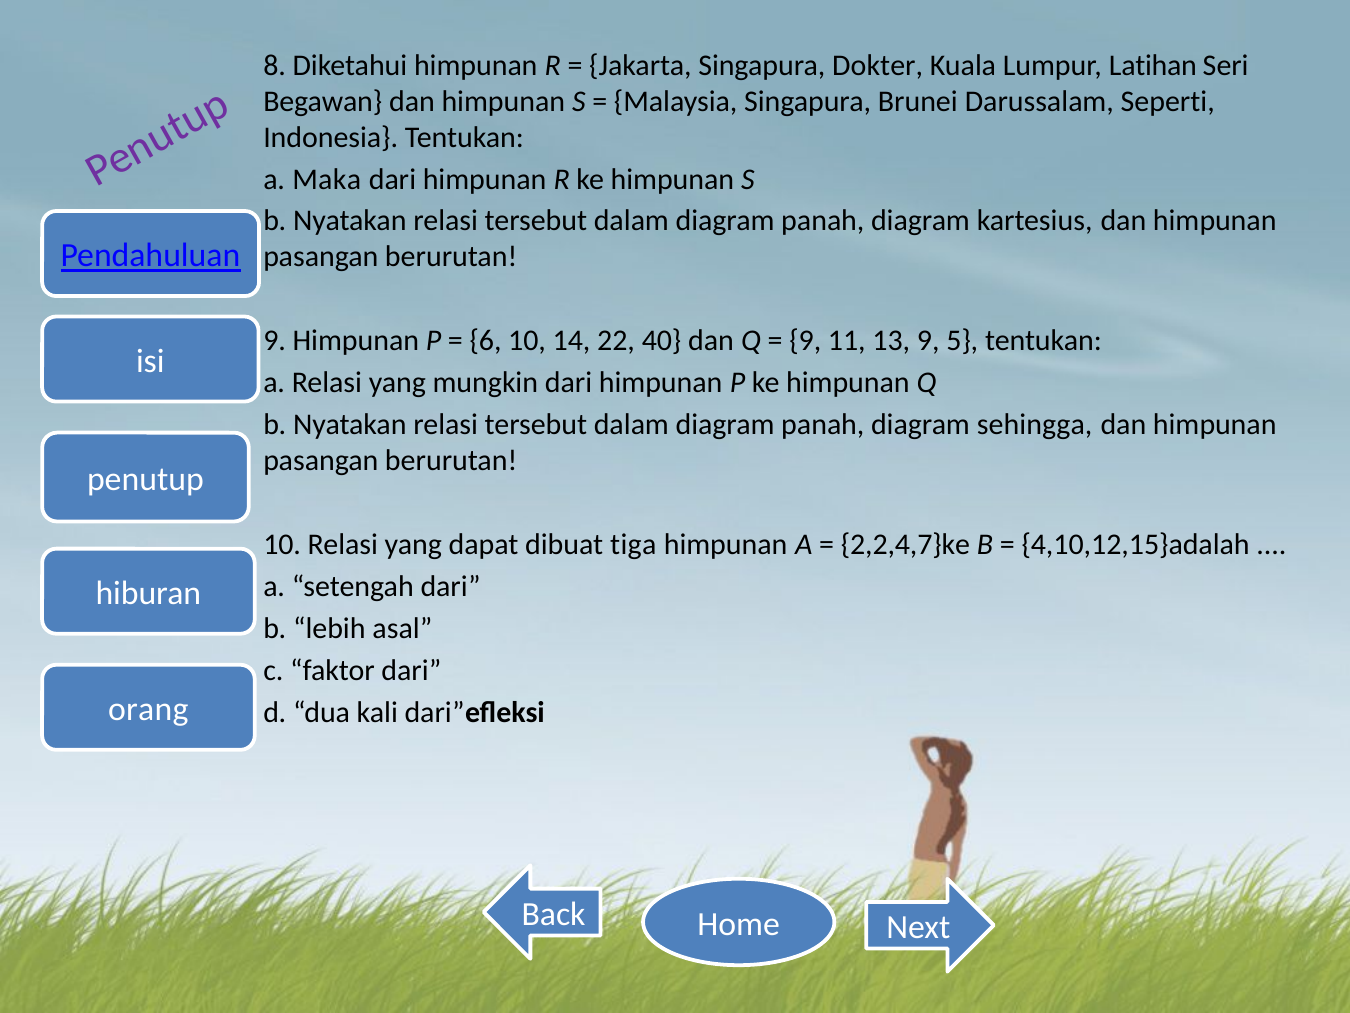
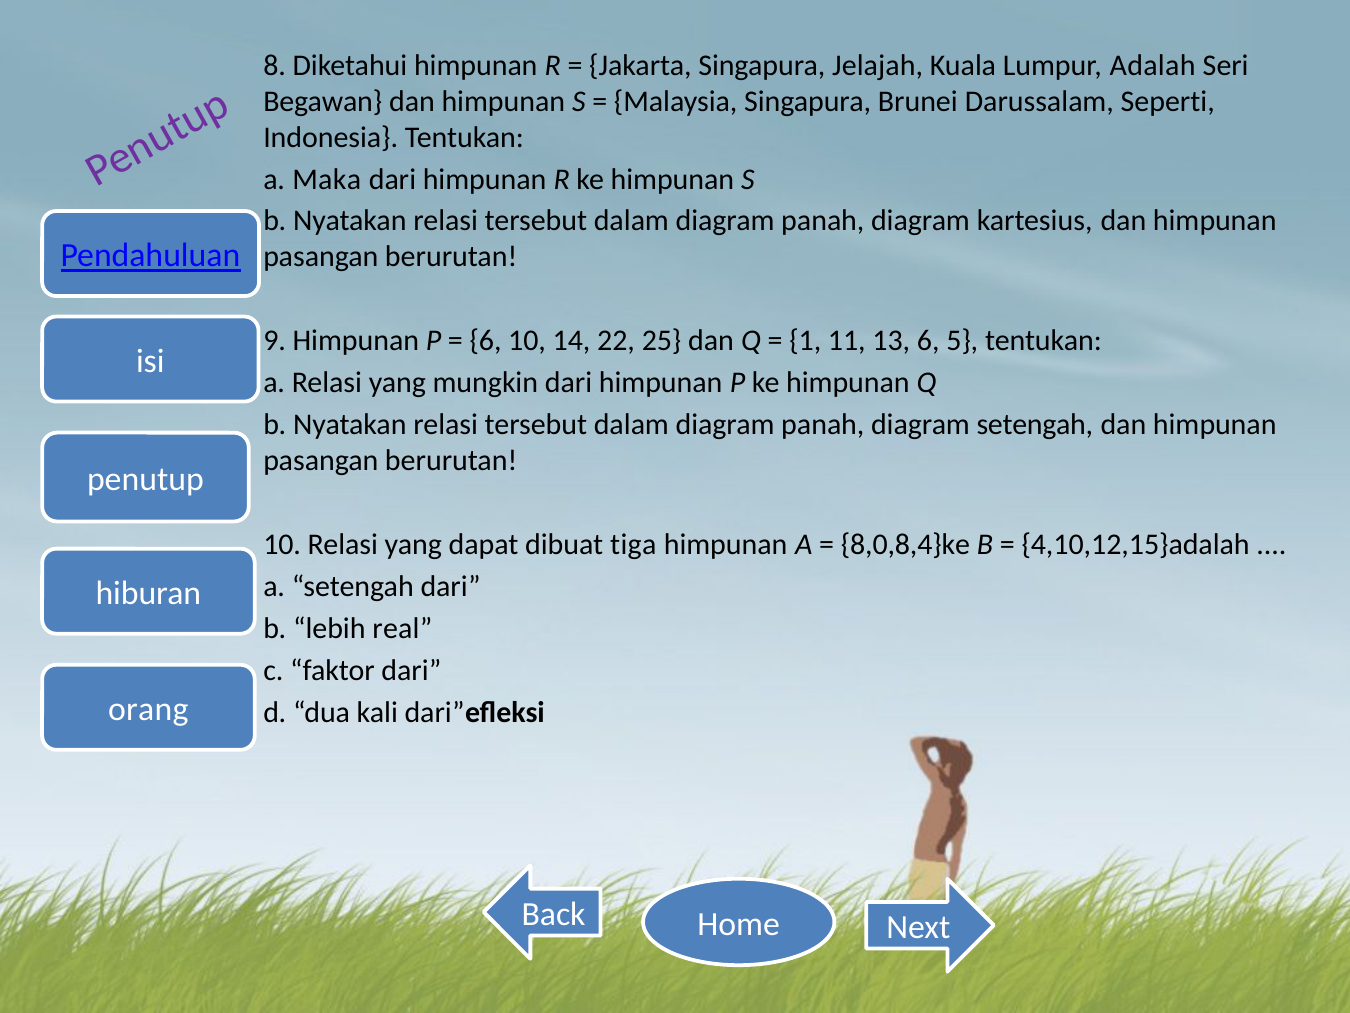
Dokter: Dokter -> Jelajah (878, 65)
Latihan: Latihan -> Adalah (1153, 65)
40: 40 -> 25 (662, 341)
9: 9 -> 1 (805, 341)
13 9: 9 -> 6 (928, 341)
diagram sehingga: sehingga -> setengah (1035, 425)
2,2,4,7}ke: 2,2,4,7}ke -> 8,0,8,4}ke (905, 544)
asal: asal -> real (402, 628)
